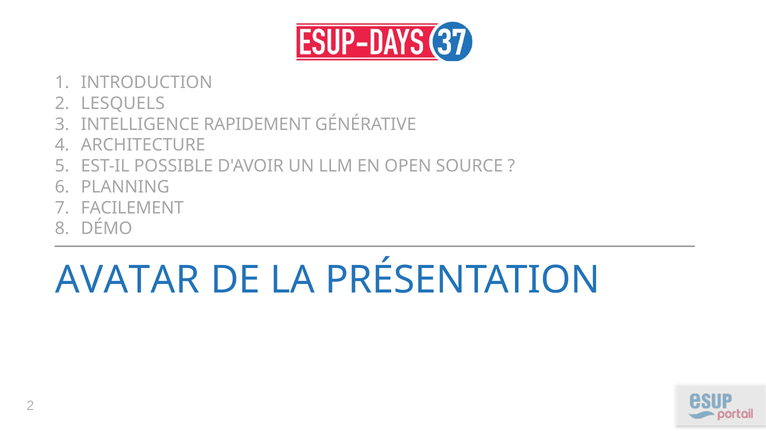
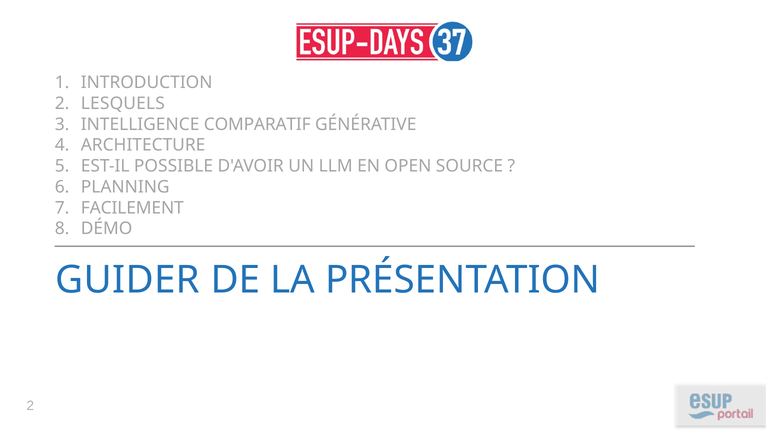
RAPIDEMENT: RAPIDEMENT -> COMPARATIF (257, 124)
AVATAR: AVATAR -> GUIDER (128, 280)
